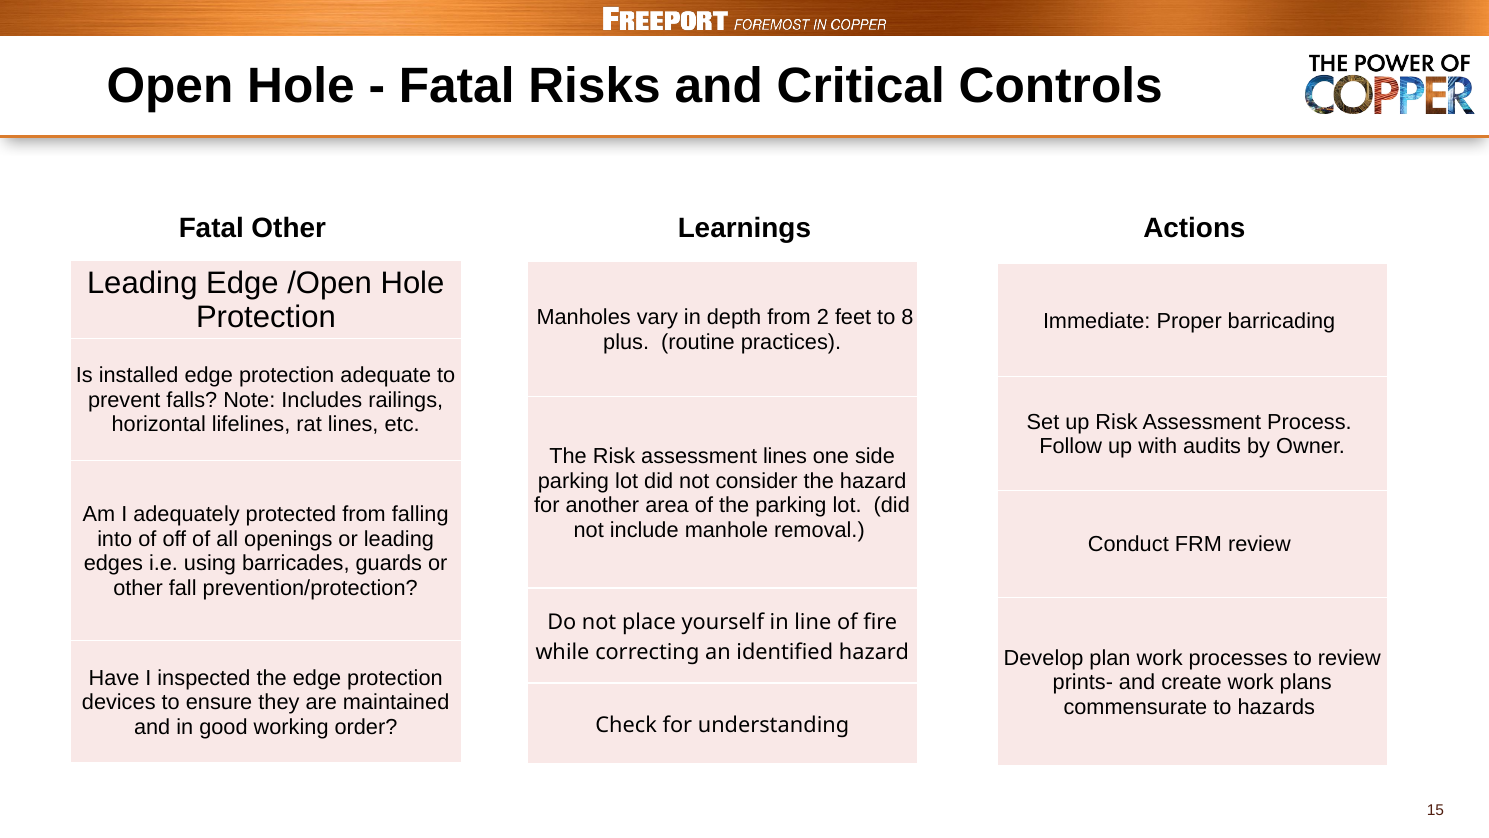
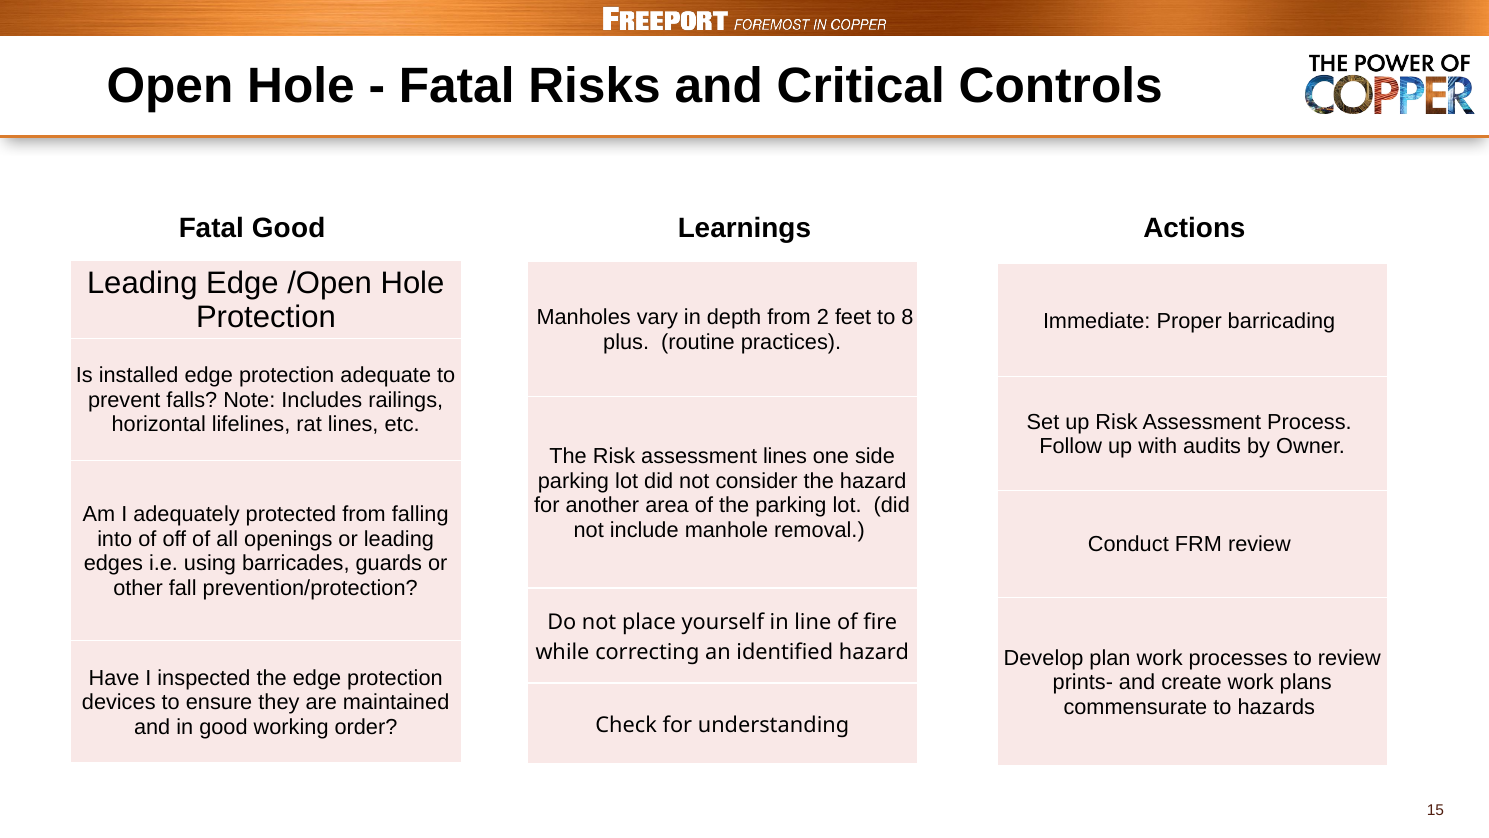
Fatal Other: Other -> Good (289, 228)
